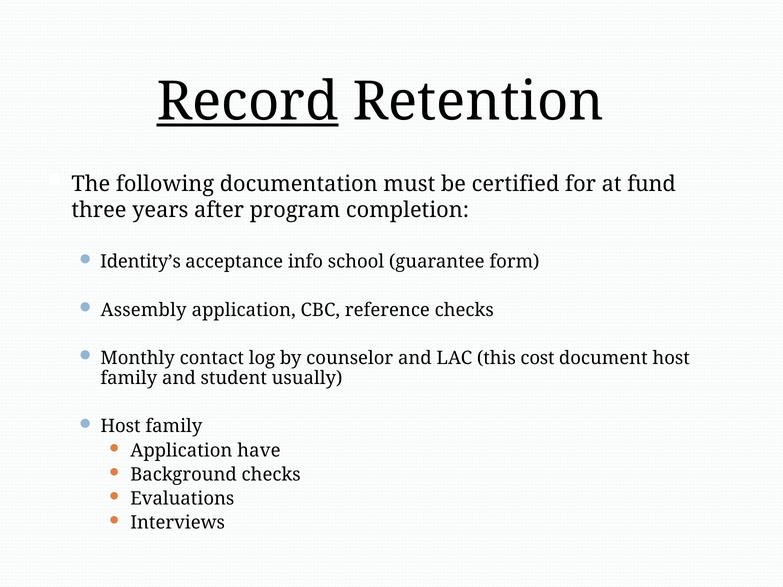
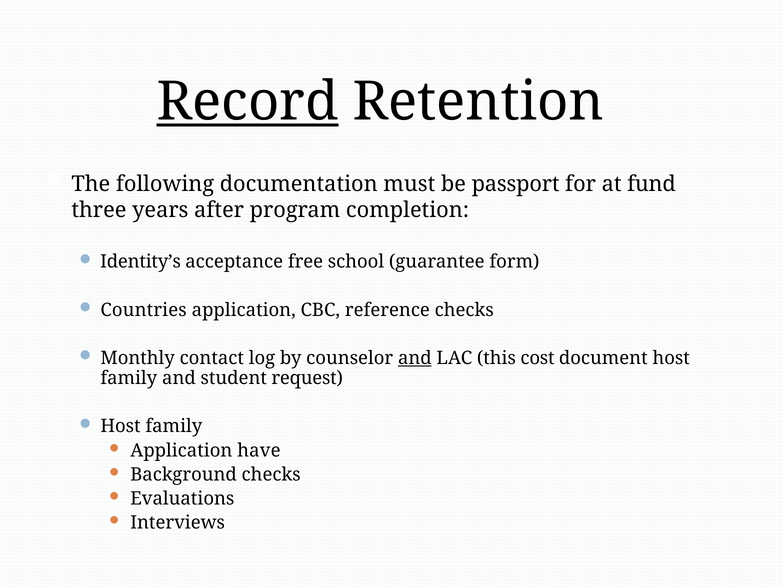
certified: certified -> passport (516, 184)
info: info -> free (305, 262)
Assembly: Assembly -> Countries (144, 310)
and underline: none -> present (415, 358)
usually: usually -> request (307, 378)
